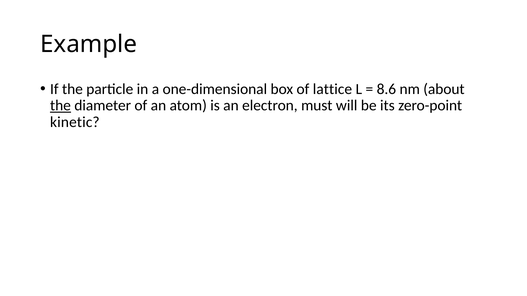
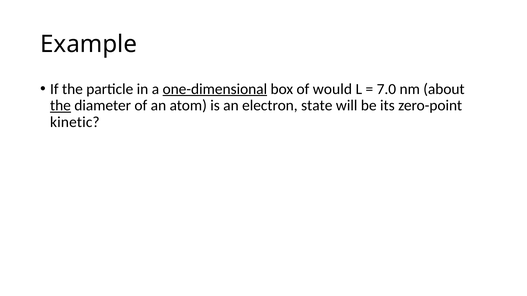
one-dimensional underline: none -> present (215, 89)
lattice: lattice -> would (332, 89)
8.6: 8.6 -> 7.0 (386, 89)
must: must -> state (317, 106)
